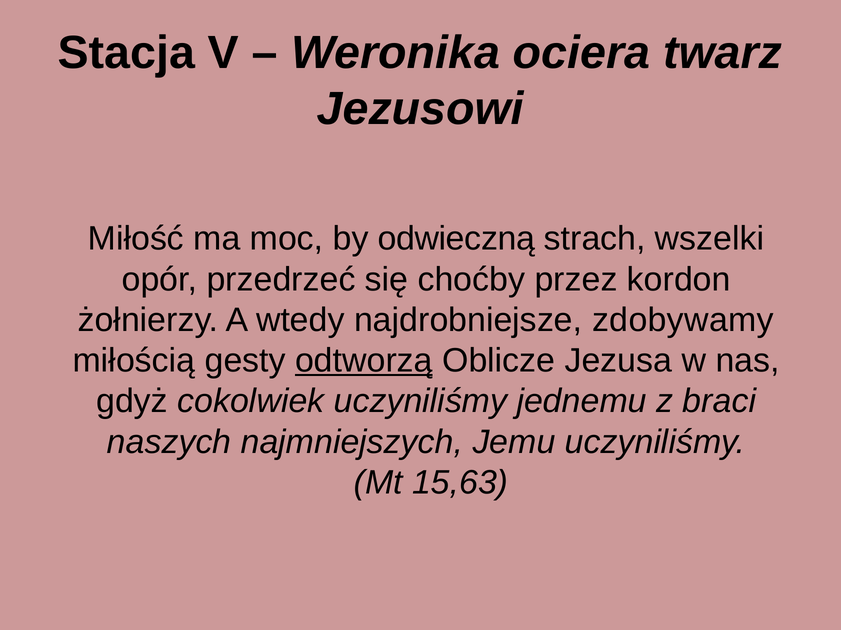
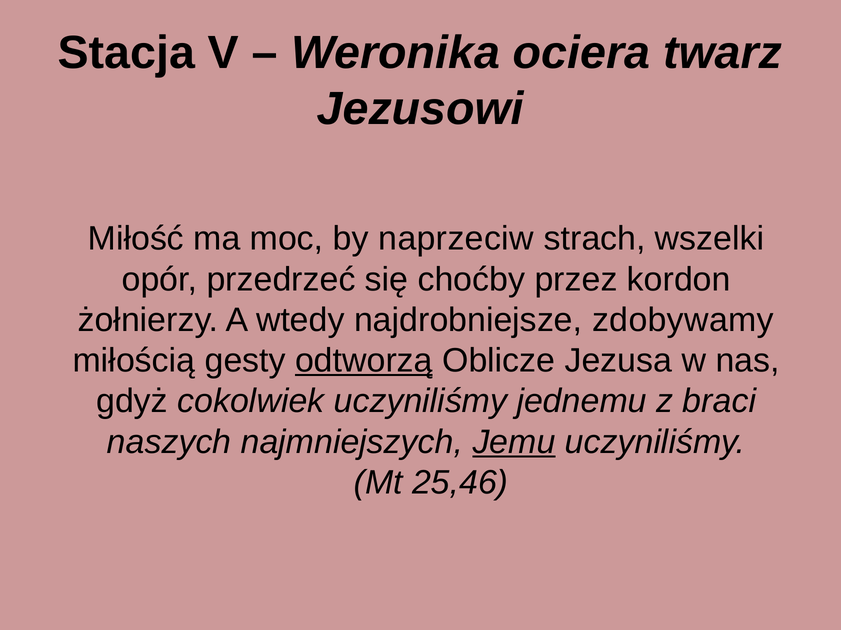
odwieczną: odwieczną -> naprzeciw (456, 239)
Jemu underline: none -> present (514, 442)
15,63: 15,63 -> 25,46 (460, 483)
